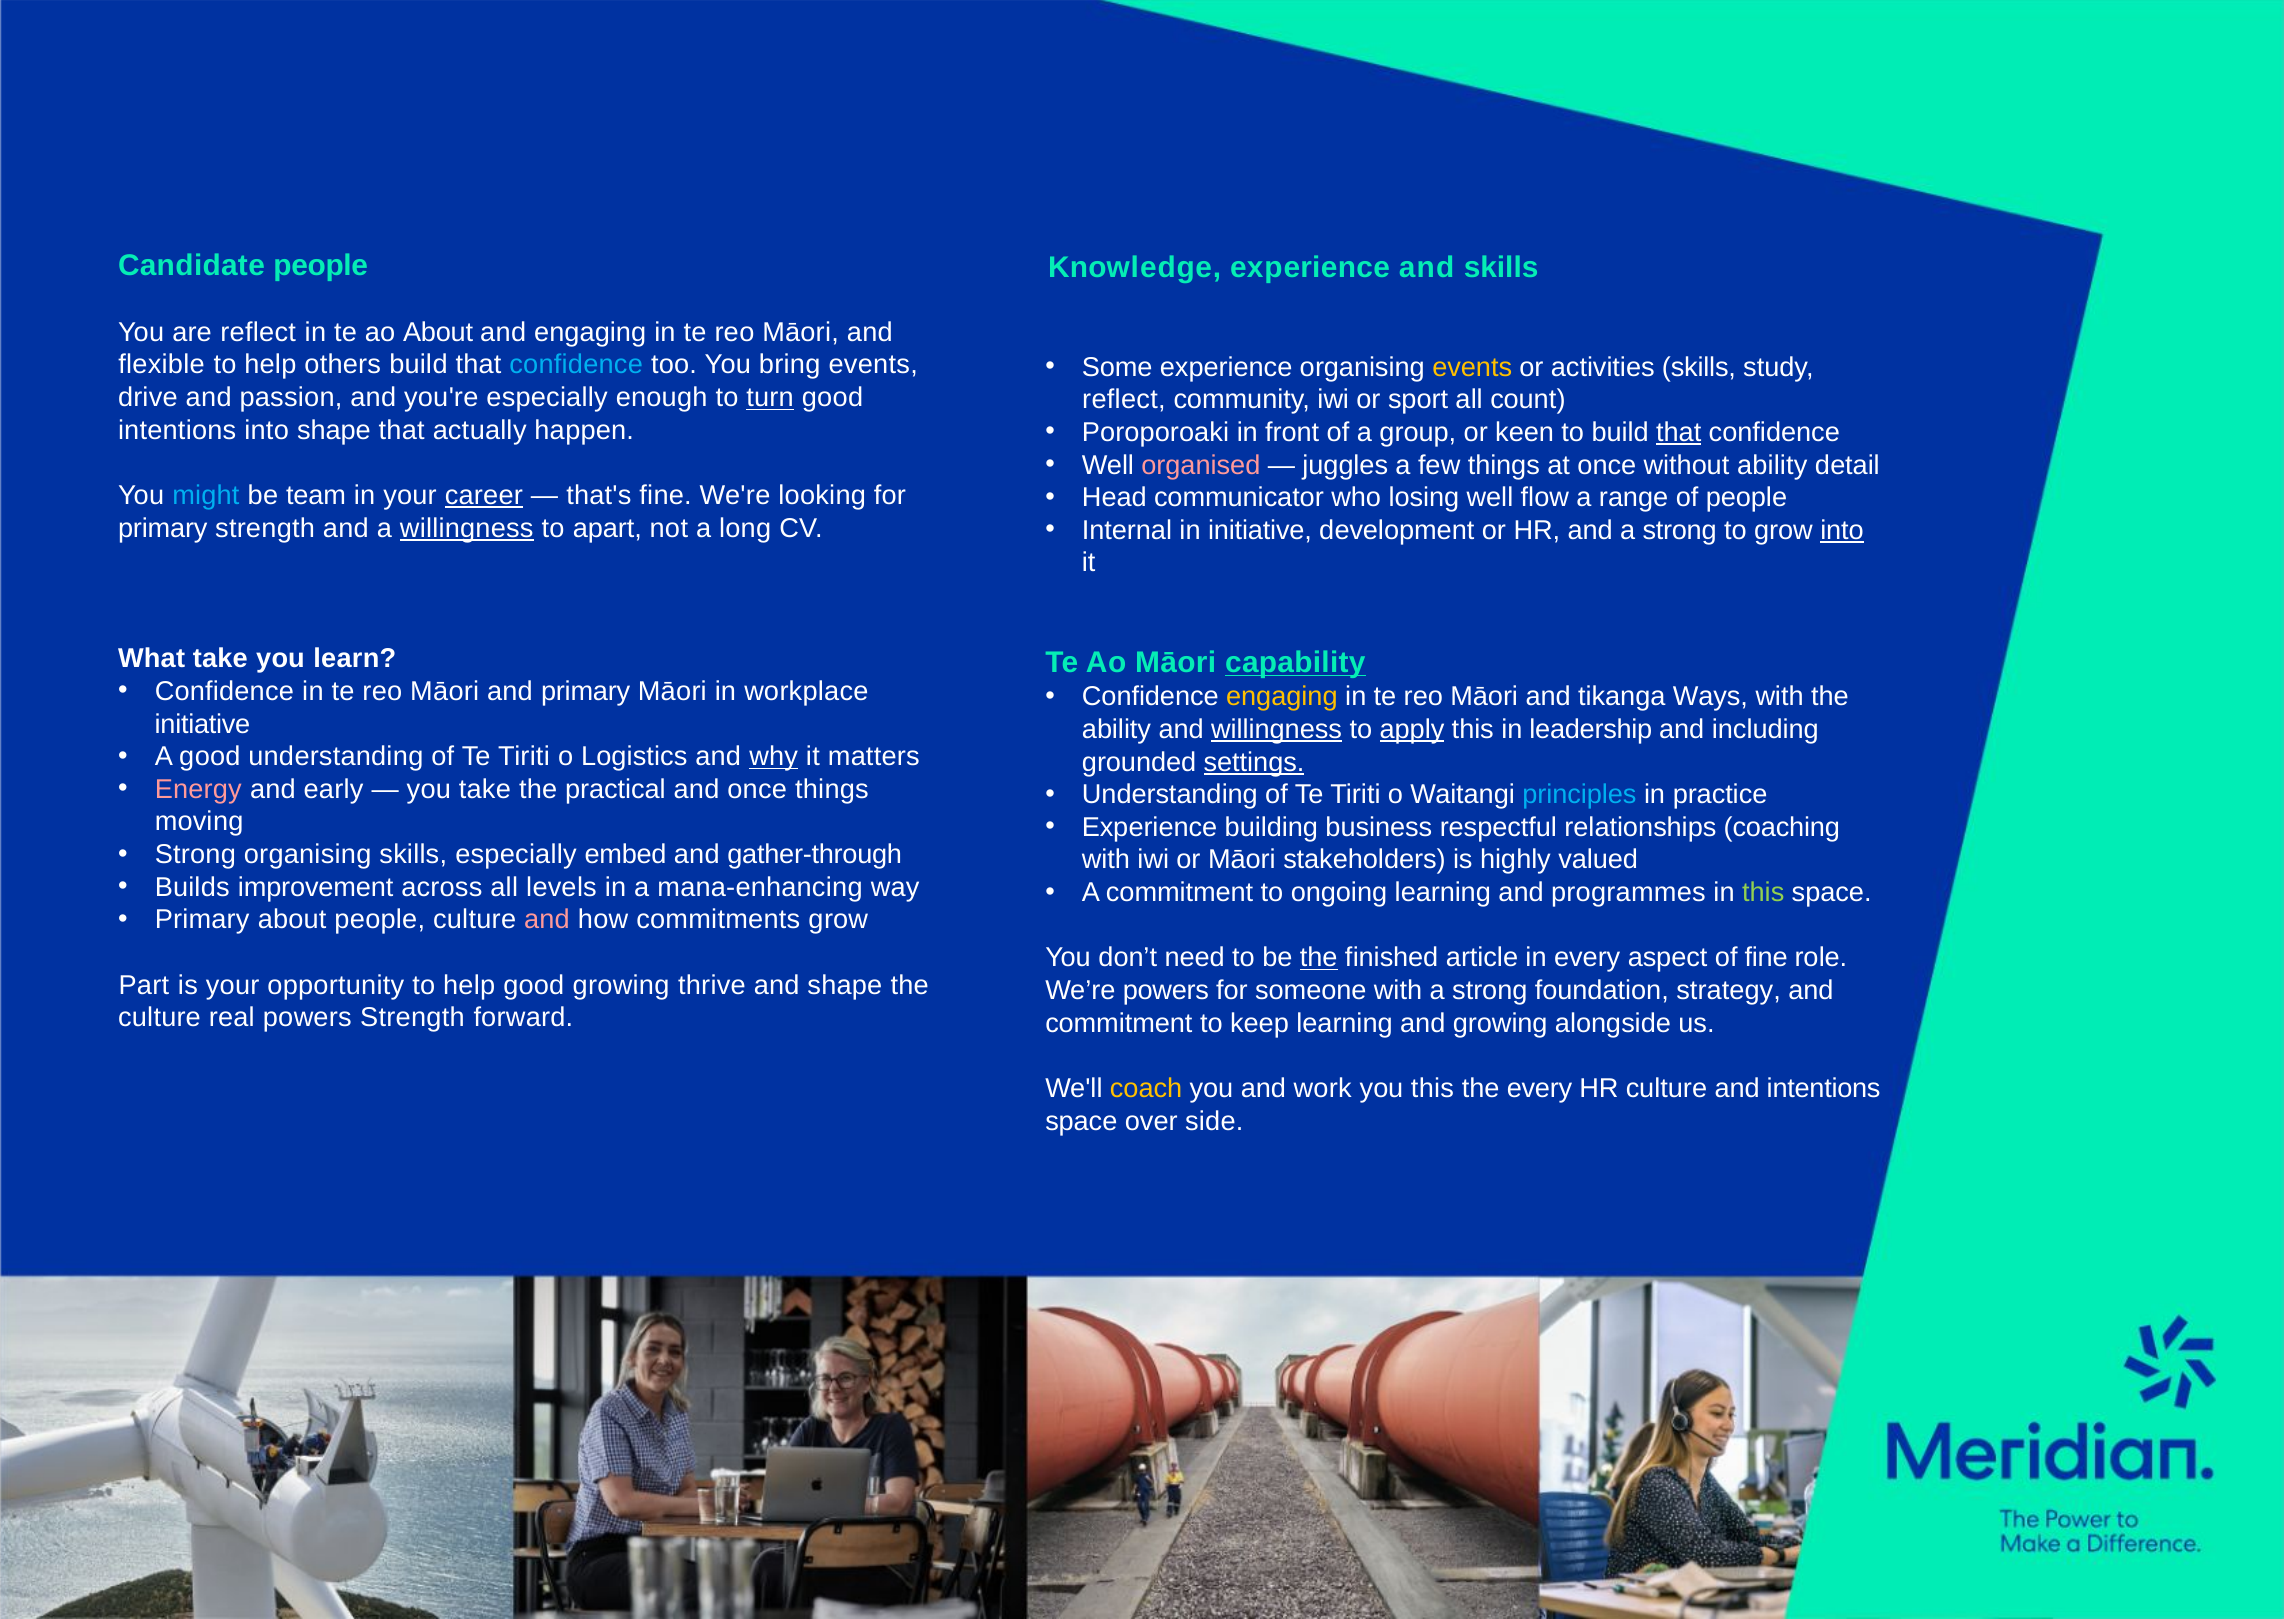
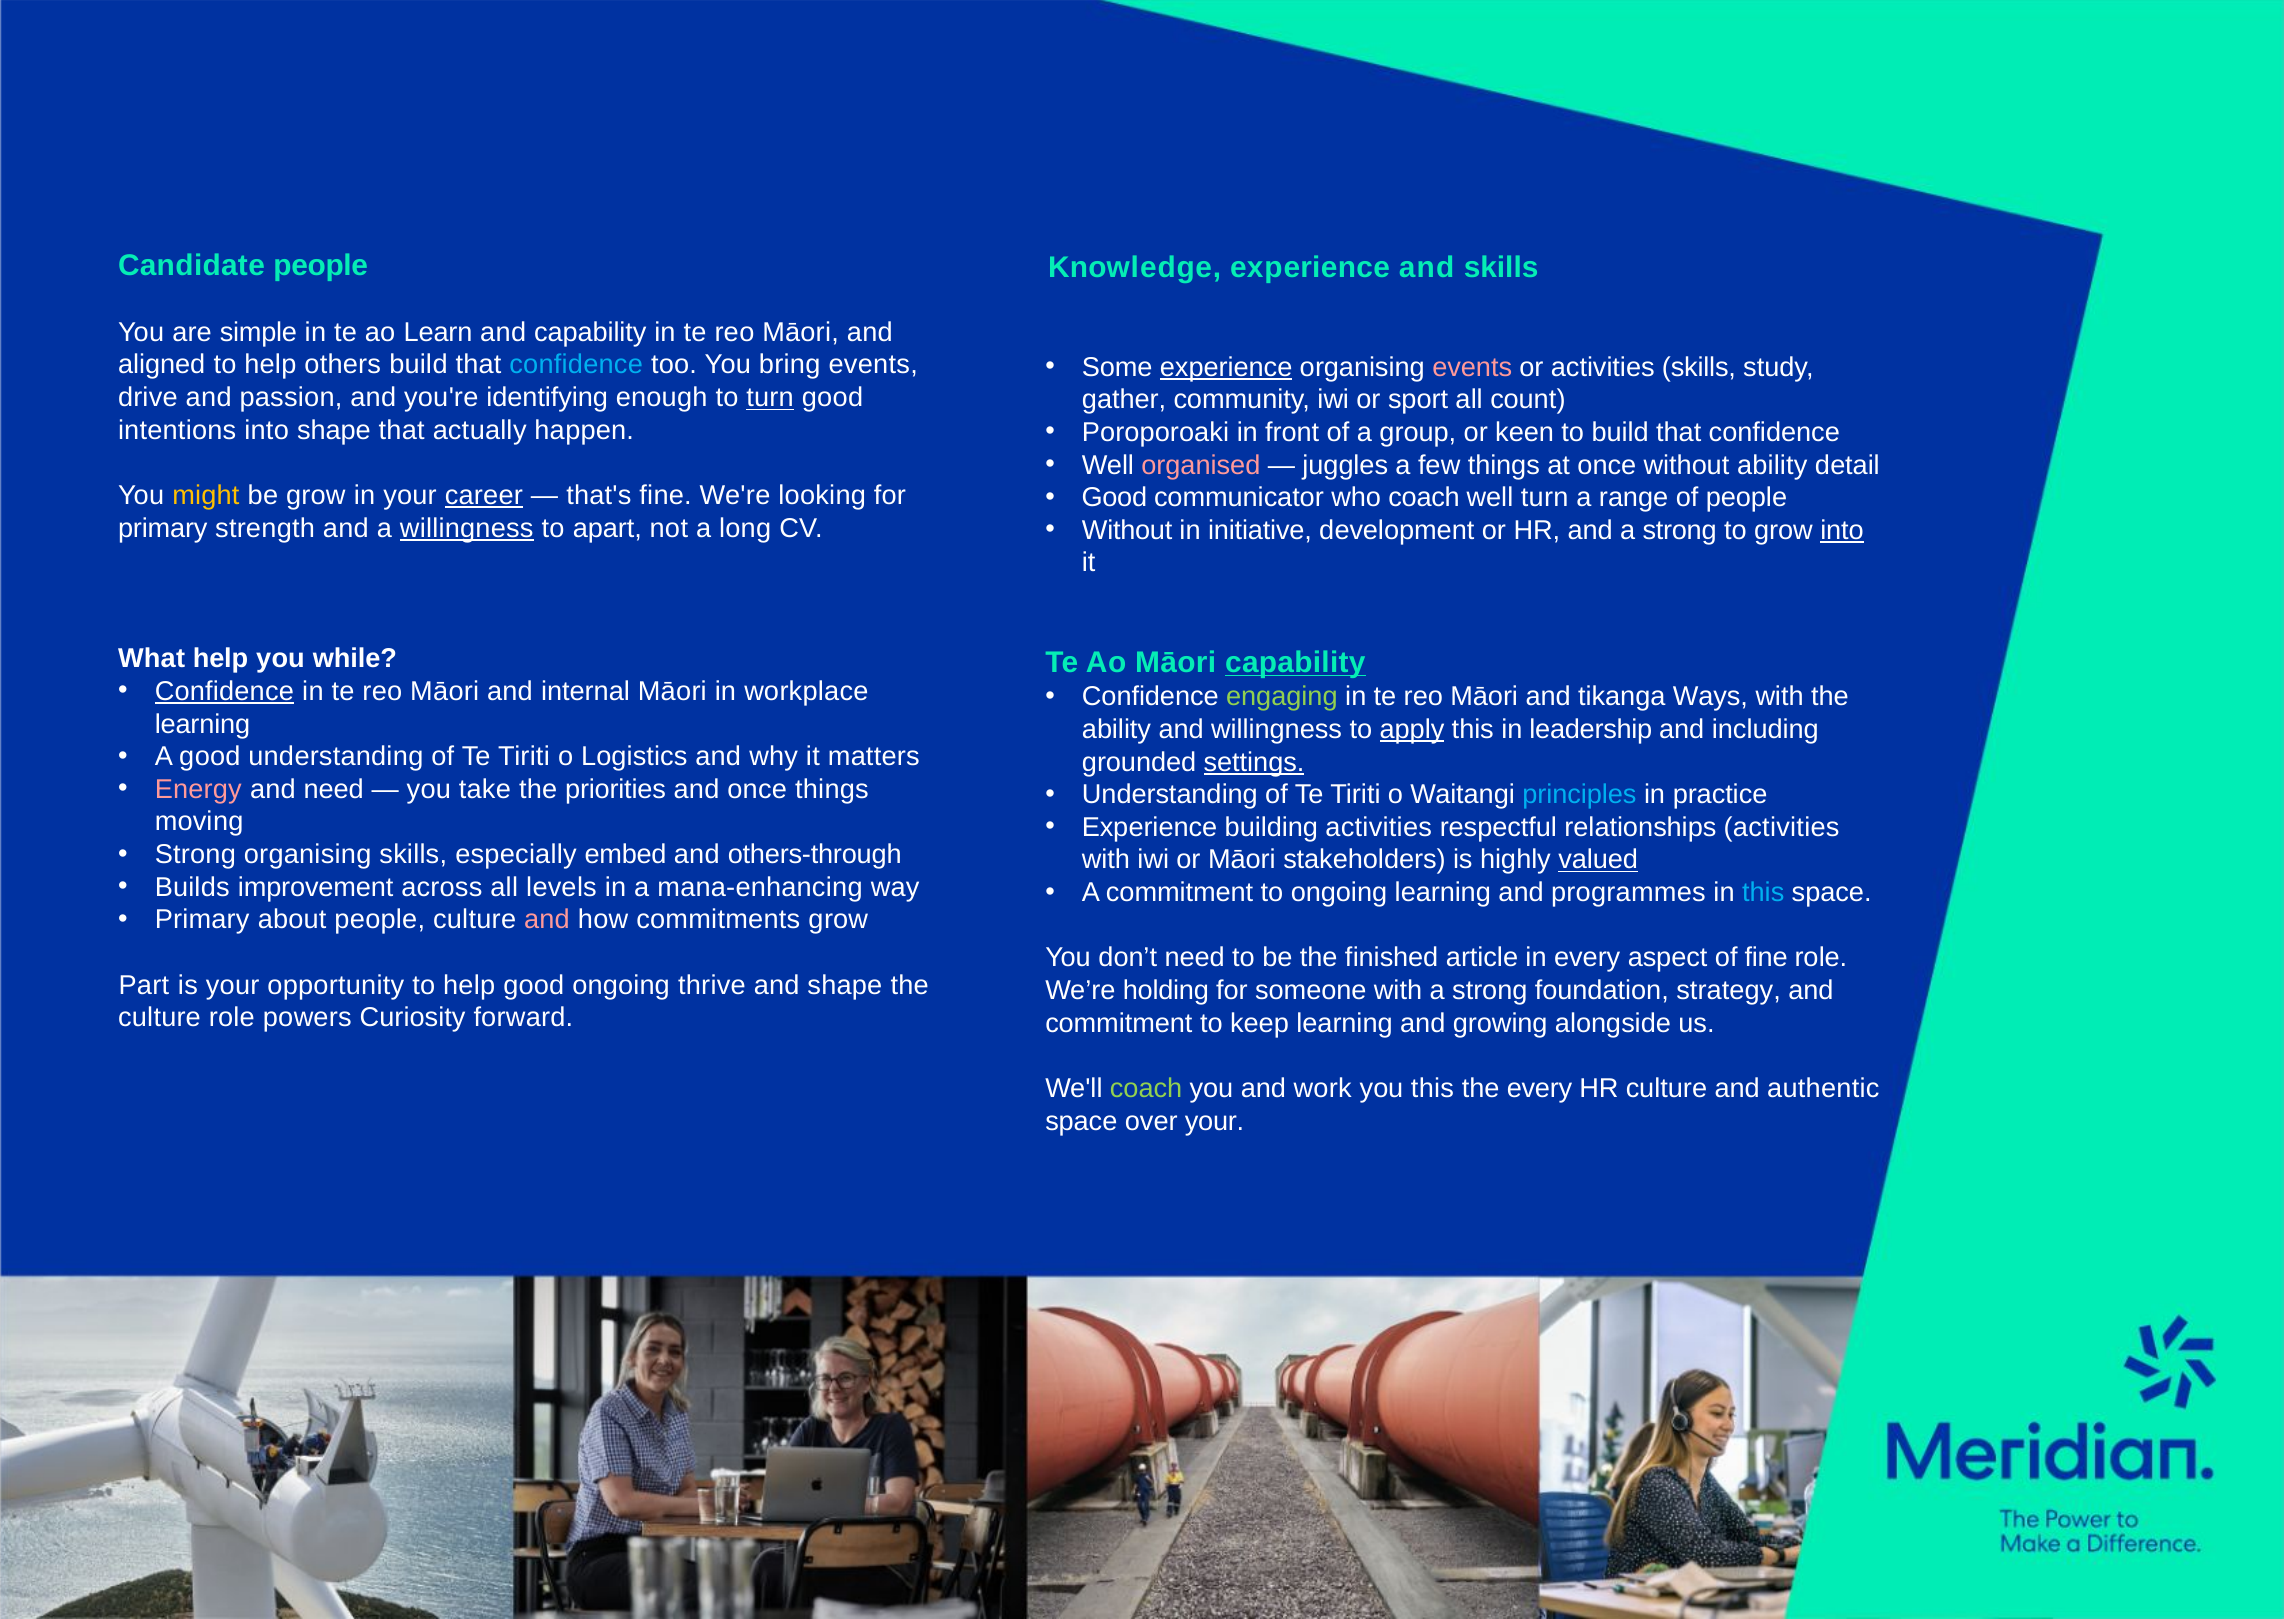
are reflect: reflect -> simple (258, 332)
ao About: About -> Learn (438, 332)
and engaging: engaging -> capability (590, 332)
flexible: flexible -> aligned (162, 365)
experience underline: none -> present (1226, 367)
events colour: yellow -> pink (1472, 367)
you're especially: especially -> identifying (547, 398)
reflect: reflect -> gather (1124, 400)
that underline: present -> none (1679, 432)
might colour: light blue -> yellow (206, 496)
be team: team -> grow (316, 496)
Head: Head -> Good (1114, 498)
who losing: losing -> coach (1424, 498)
well flow: flow -> turn (1545, 498)
Internal: Internal -> Without (1127, 530)
What take: take -> help (221, 659)
learn: learn -> while (355, 659)
Confidence underline: none -> present (224, 691)
and primary: primary -> internal (585, 691)
engaging colour: yellow -> light green (1282, 697)
initiative: initiative -> learning (202, 724)
willingness underline: present -> none (1276, 729)
why underline: present -> none (774, 757)
and early: early -> need (334, 789)
practical: practical -> priorities (615, 789)
building business: business -> activities (1379, 827)
relationships coaching: coaching -> activities (1782, 827)
gather-through: gather-through -> others-through (815, 855)
valued underline: none -> present (1598, 860)
this colour: light green -> light blue (1763, 893)
the underline: present -> none (1319, 958)
good growing: growing -> ongoing (621, 985)
We’re powers: powers -> holding (1166, 991)
culture real: real -> role (232, 1018)
powers Strength: Strength -> Curiosity (413, 1018)
coach colour: yellow -> light green (1146, 1088)
and intentions: intentions -> authentic (1823, 1088)
over side: side -> your (1215, 1121)
